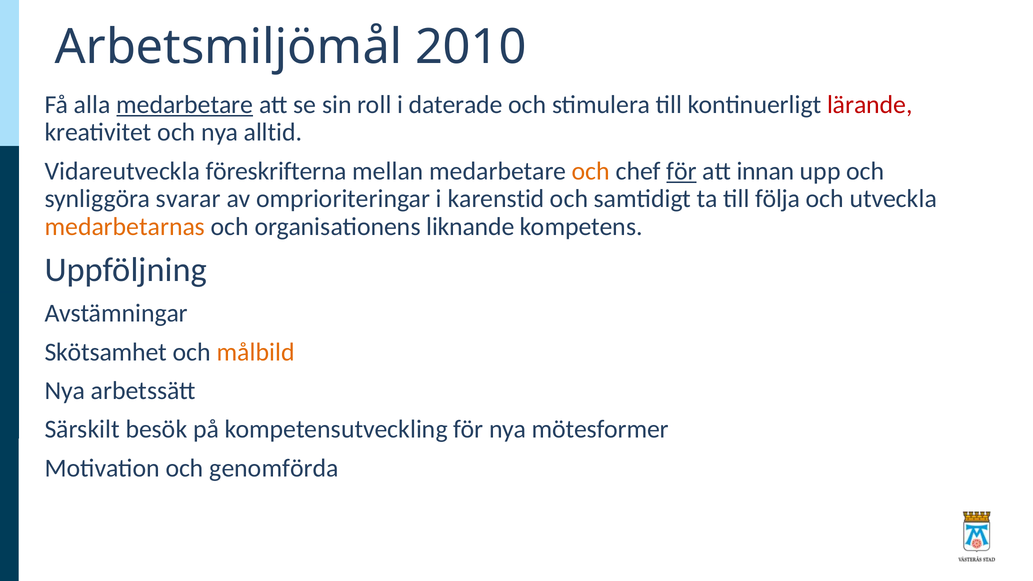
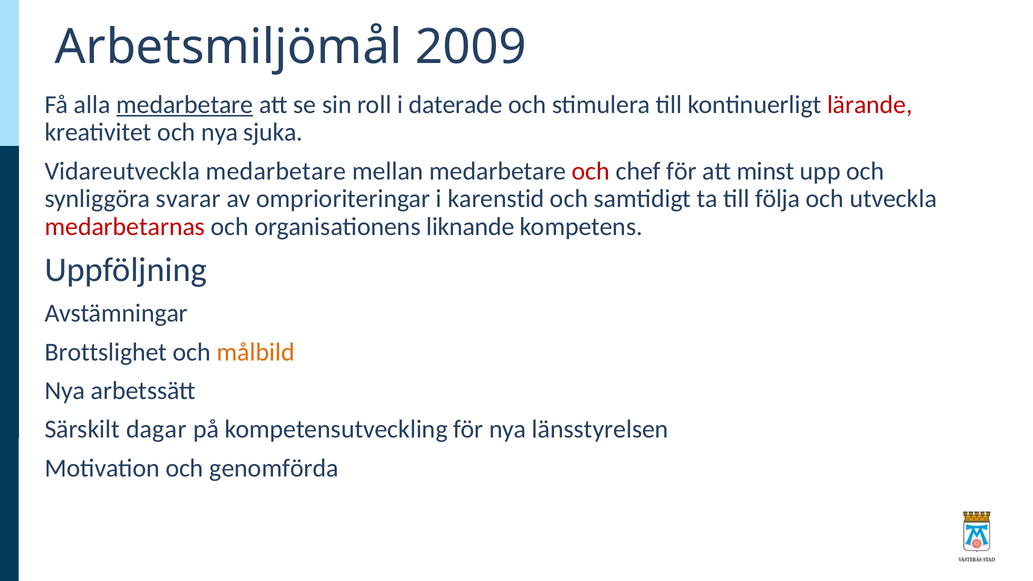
2010: 2010 -> 2009 (471, 47)
alltid: alltid -> sjuka (273, 132)
Vidareutveckla föreskrifterna: föreskrifterna -> medarbetare (276, 171)
och colour: orange -> red (591, 171)
för underline: present -> none (682, 171)
innan: innan -> minst (765, 171)
medarbetarnas colour: orange -> red (125, 227)
Skötsamhet: Skötsamhet -> Brottslighet (106, 352)
besök: besök -> dagar (156, 430)
mötesformer: mötesformer -> länsstyrelsen (600, 430)
